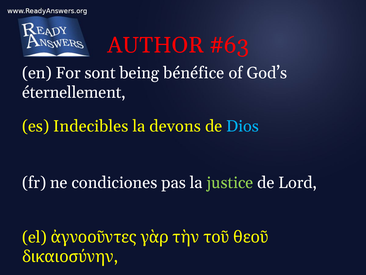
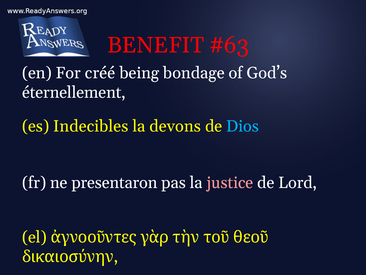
AUTHOR: AUTHOR -> BENEFIT (156, 45)
sont: sont -> créé (100, 73)
bénéfice: bénéfice -> bondage (194, 73)
condiciones: condiciones -> presentaron (114, 182)
justice colour: light green -> pink (230, 182)
